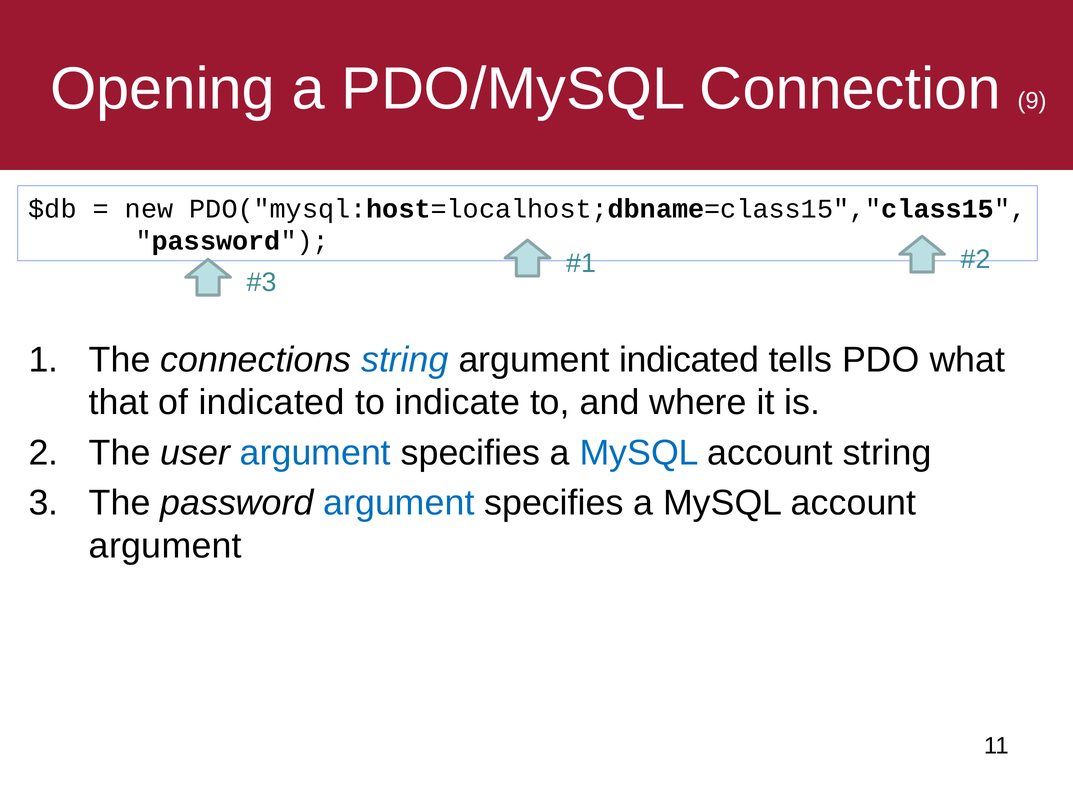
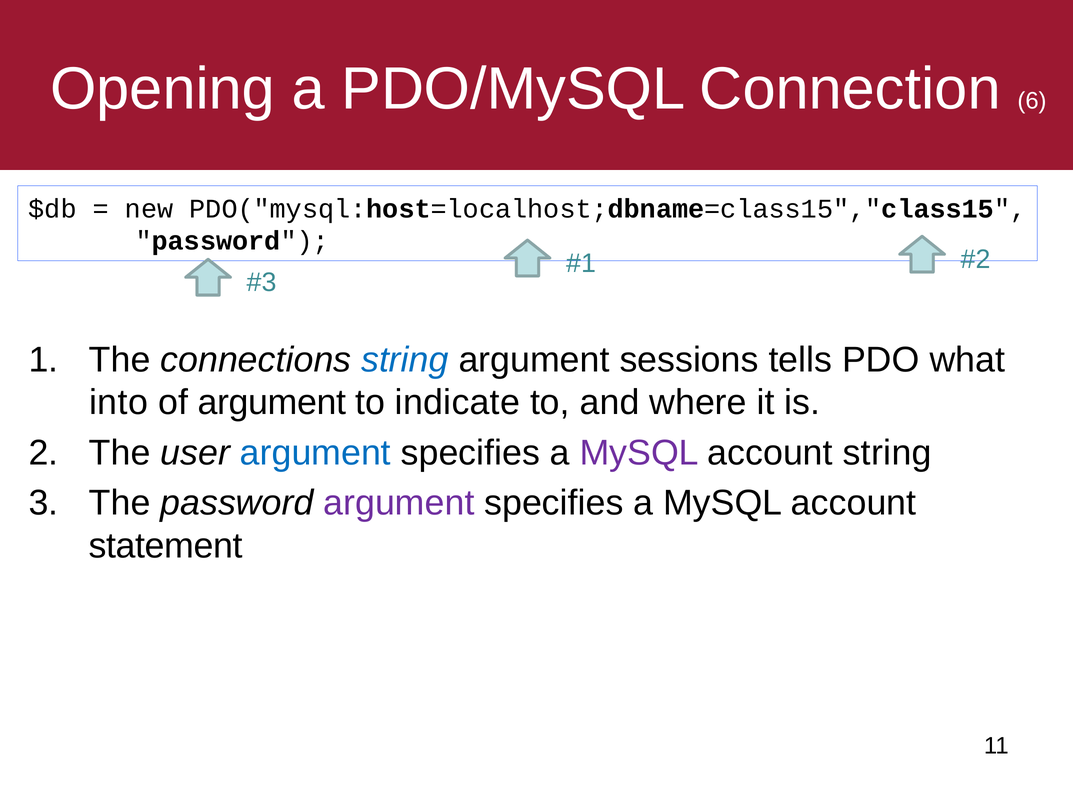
9: 9 -> 6 (1032, 101)
argument indicated: indicated -> sessions (689, 360)
that: that -> into (119, 403)
of indicated: indicated -> argument (272, 403)
MySQL colour: blue -> purple (639, 453)
argument colour: blue -> purple (399, 503)
argument: argument -> statement (166, 546)
